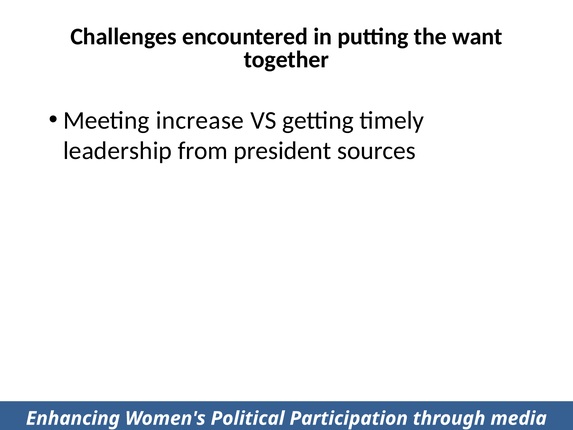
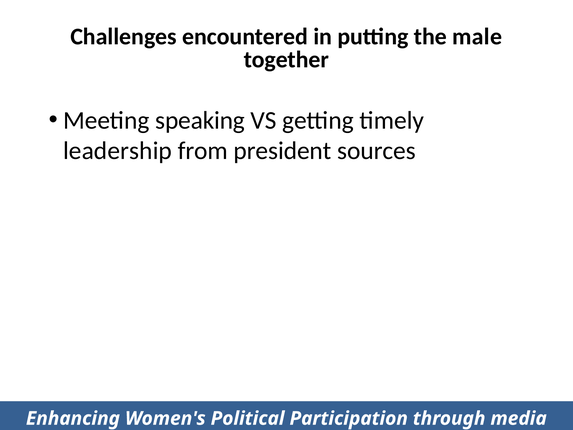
want: want -> male (477, 37)
increase: increase -> speaking (200, 120)
